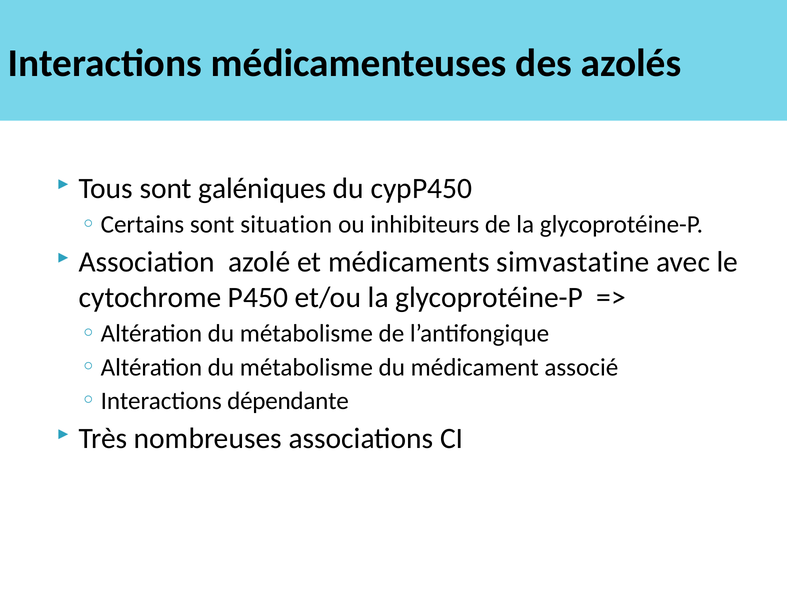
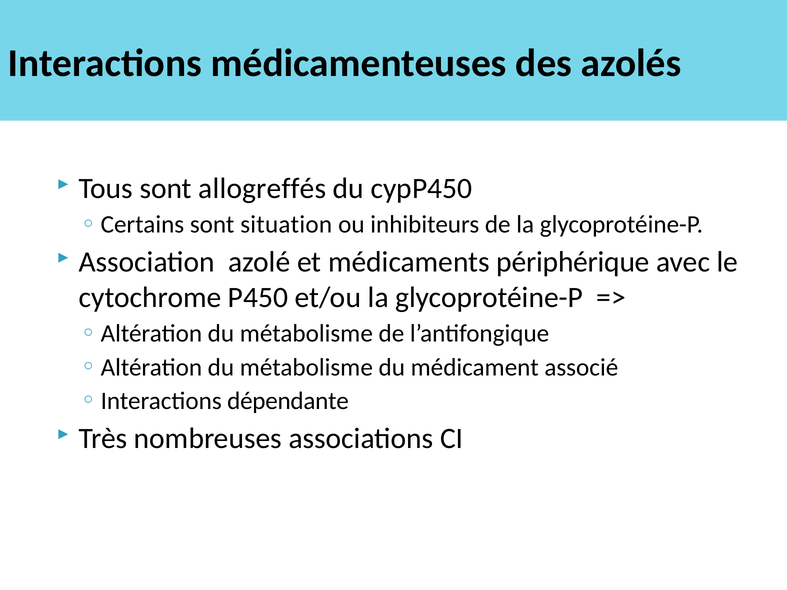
galéniques: galéniques -> allogreffés (262, 189)
simvastatine: simvastatine -> périphérique (573, 262)
